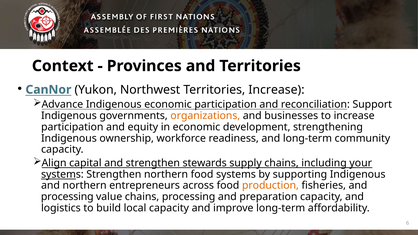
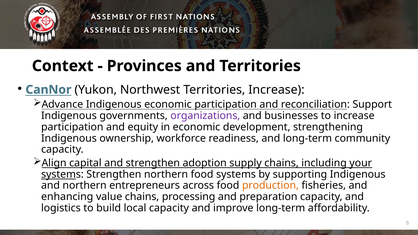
organizations colour: orange -> purple (205, 116)
stewards: stewards -> adoption (205, 163)
processing: processing -> enhancing (67, 197)
